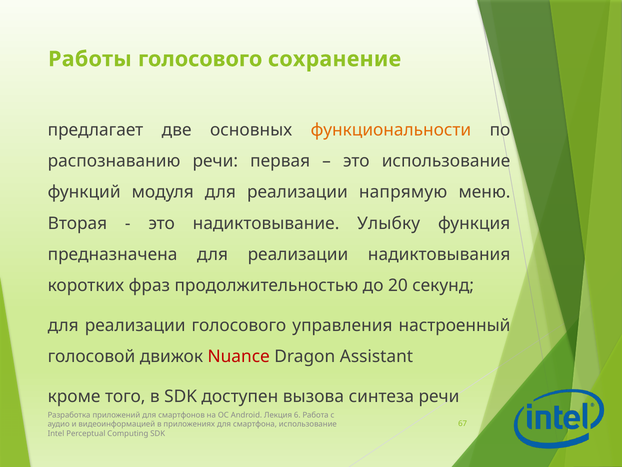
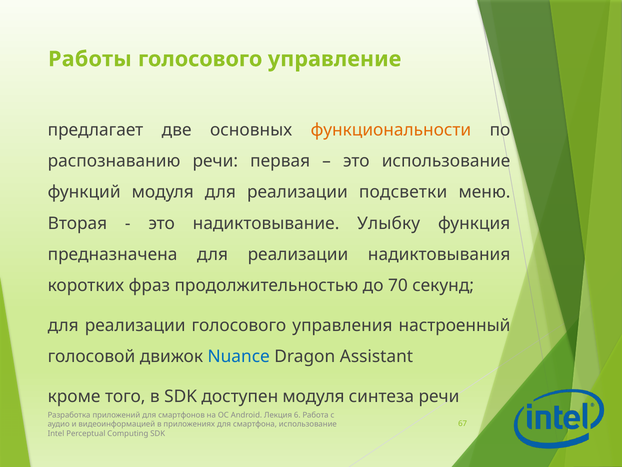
сохранение: сохранение -> управление (335, 59)
напрямую: напрямую -> подсветки (403, 192)
20: 20 -> 70 (398, 285)
Nuance colour: red -> blue (239, 356)
доступен вызова: вызова -> модуля (314, 396)
